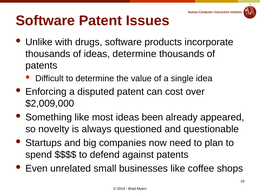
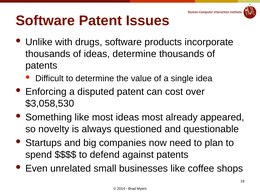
$2,009,000: $2,009,000 -> $3,058,530 (50, 103)
ideas been: been -> most (152, 117)
